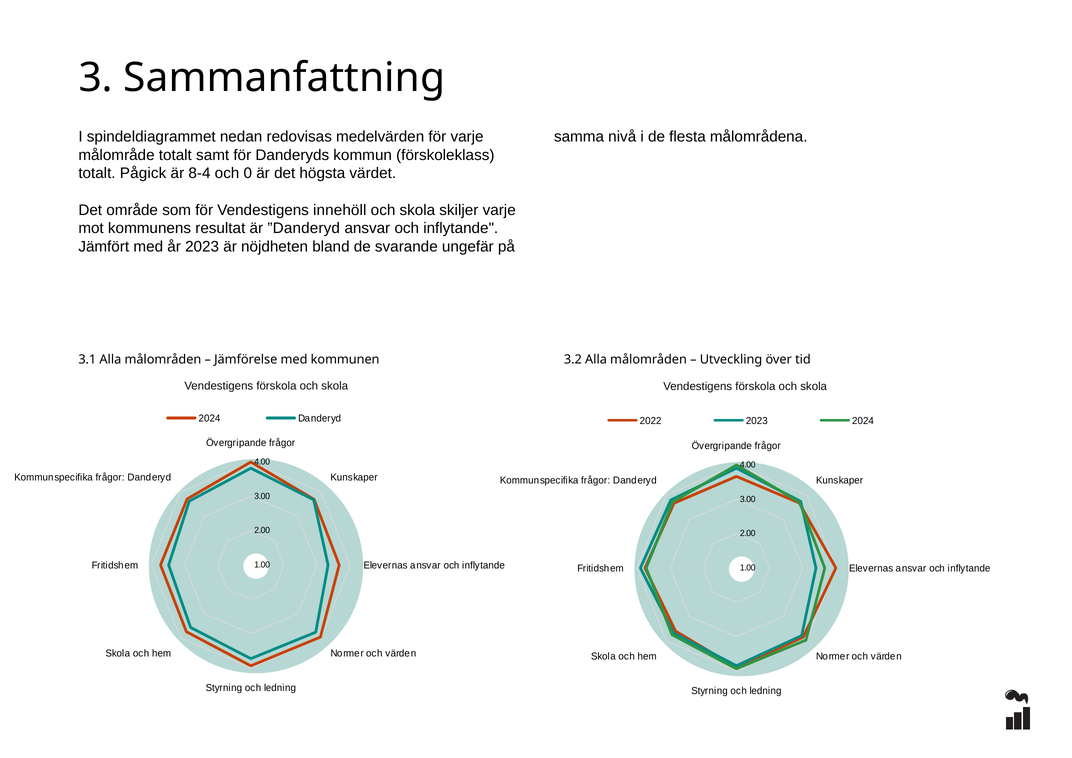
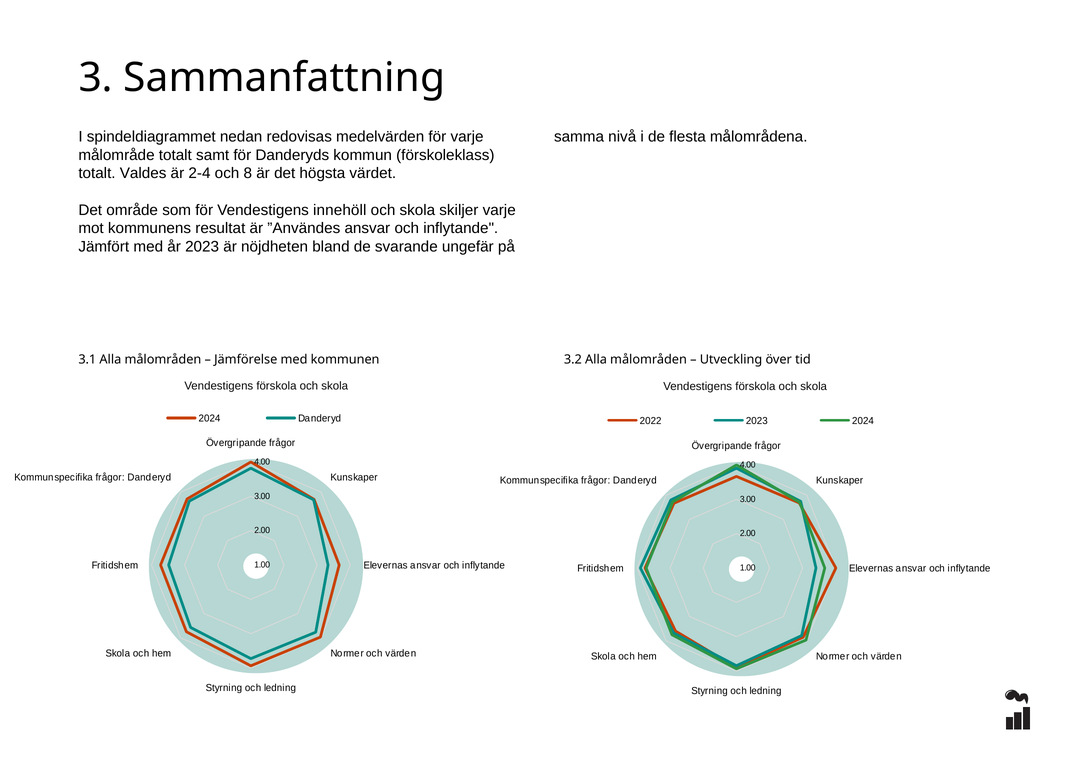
Pågick: Pågick -> Valdes (143, 173)
8-4: 8-4 -> 2-4 (199, 173)
0: 0 -> 8 (248, 173)
”Danderyd: ”Danderyd -> ”Användes (304, 228)
